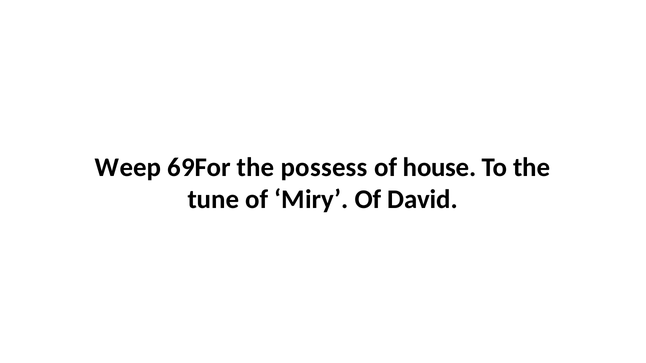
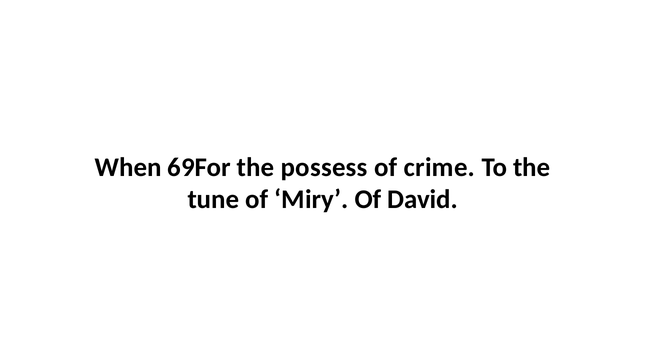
Weep: Weep -> When (128, 167)
house: house -> crime (439, 167)
